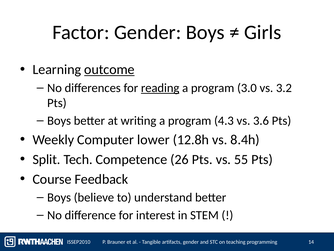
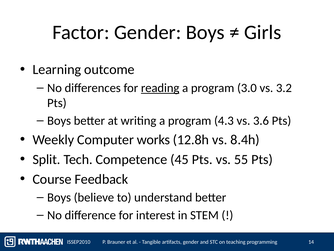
outcome underline: present -> none (109, 69)
lower: lower -> works (153, 139)
26: 26 -> 45 (180, 159)
